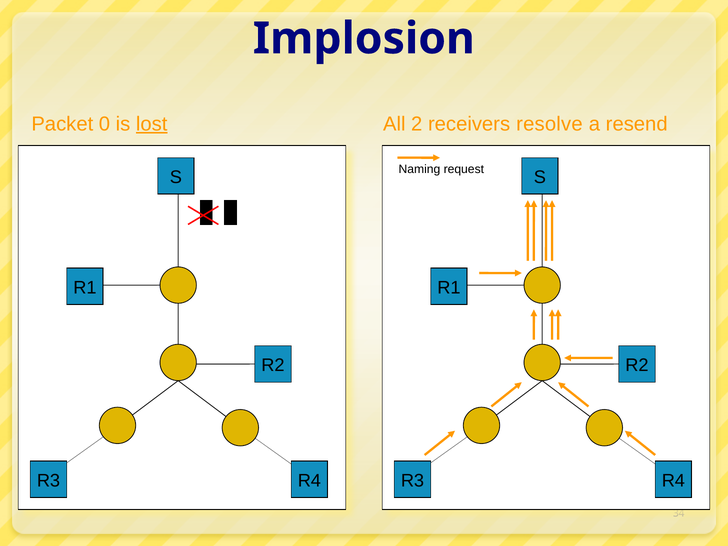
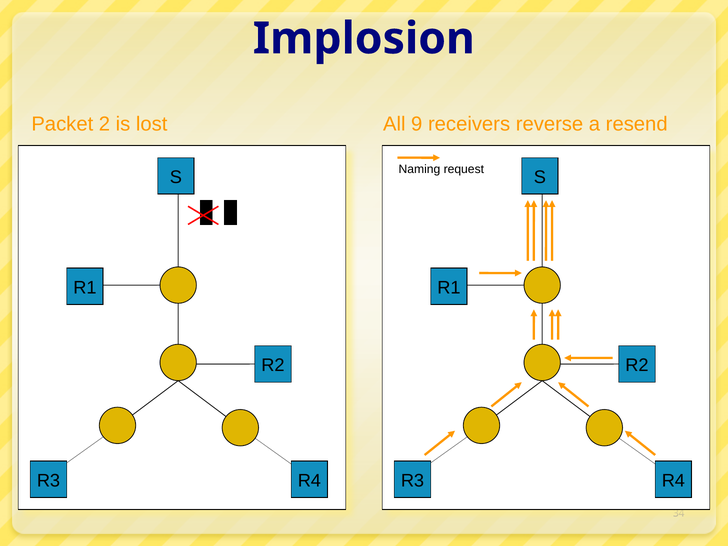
Packet 0: 0 -> 2 (104, 124)
lost underline: present -> none (152, 124)
All 2: 2 -> 9 (417, 124)
resolve: resolve -> reverse (550, 124)
